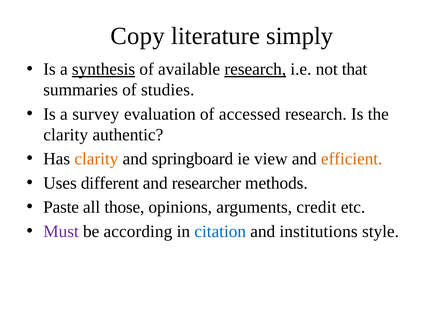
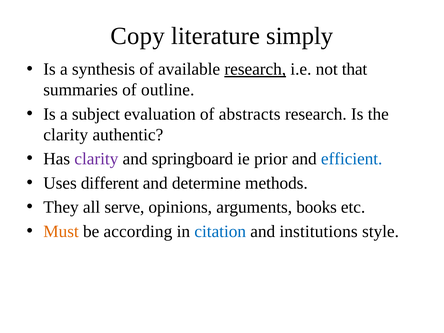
synthesis underline: present -> none (104, 69)
studies: studies -> outline (168, 90)
survey: survey -> subject (96, 114)
accessed: accessed -> abstracts (250, 114)
clarity colour: orange -> purple (96, 159)
view: view -> prior (271, 159)
efficient colour: orange -> blue (352, 159)
researcher: researcher -> determine (206, 183)
Paste: Paste -> They (61, 207)
those: those -> serve (124, 207)
credit: credit -> books (317, 207)
Must colour: purple -> orange (61, 231)
